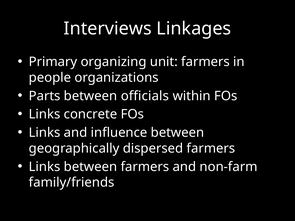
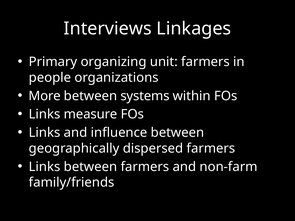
Parts: Parts -> More (45, 96)
officials: officials -> systems (145, 96)
concrete: concrete -> measure (91, 114)
